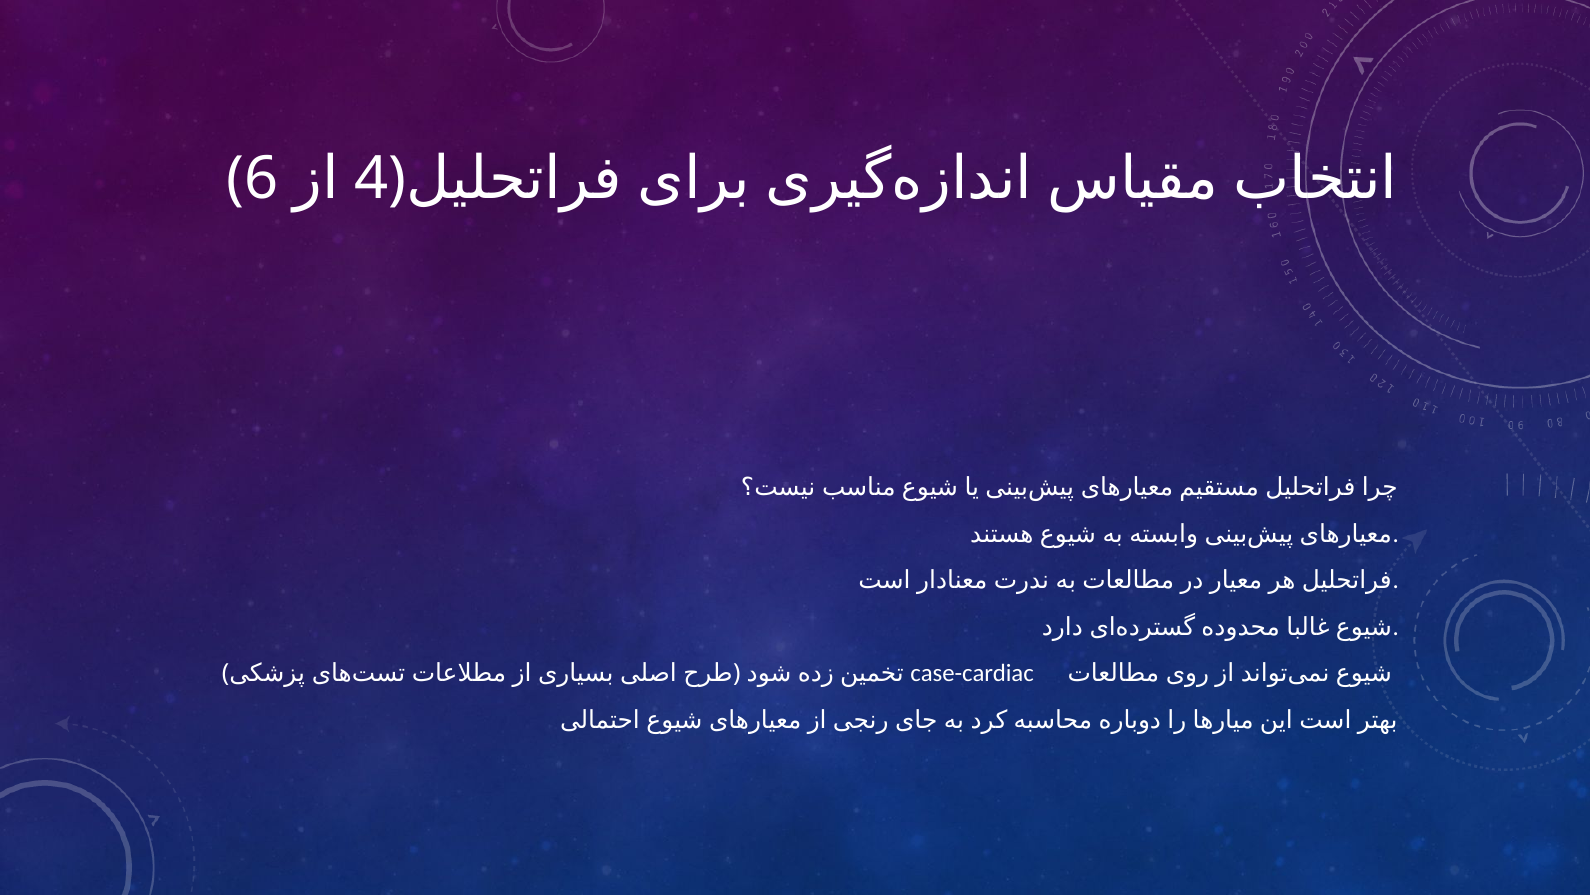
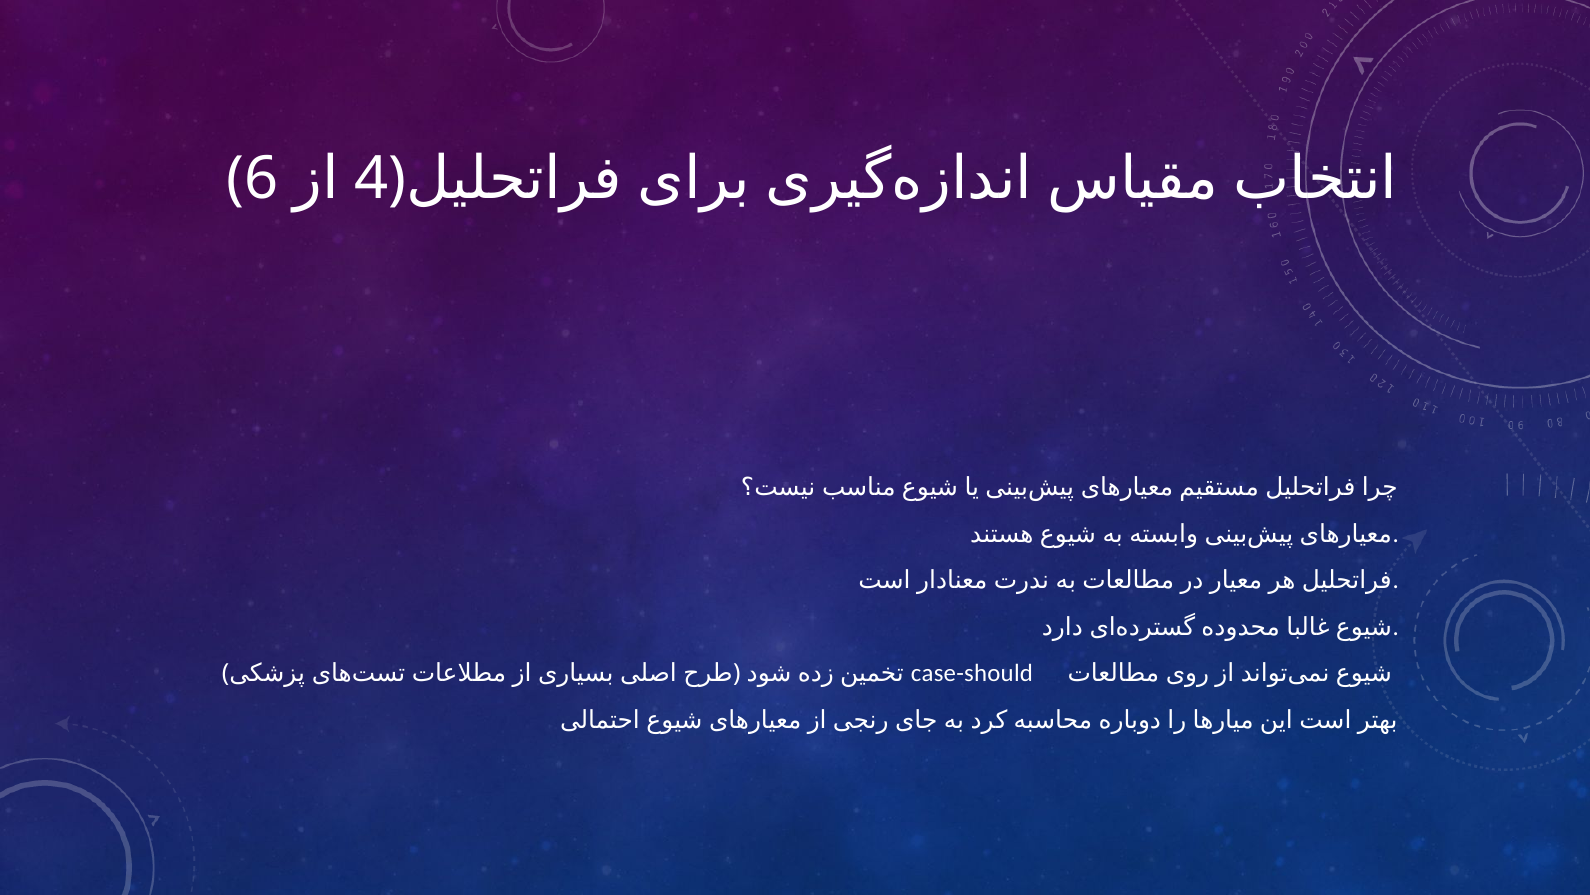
case-cardiac: case-cardiac -> case-should (972, 673)
